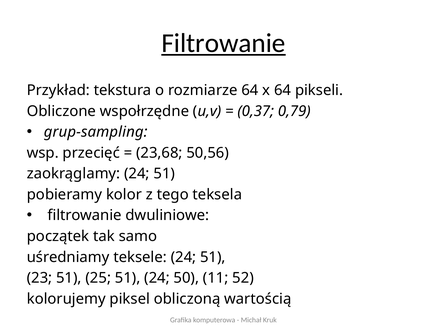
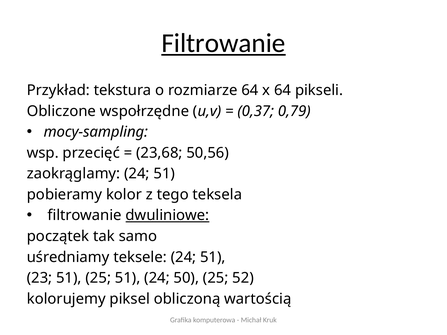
grup-sampling: grup-sampling -> mocy-sampling (96, 132)
dwuliniowe underline: none -> present (167, 216)
50 11: 11 -> 25 (216, 278)
